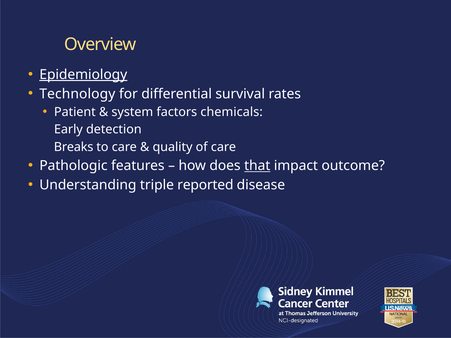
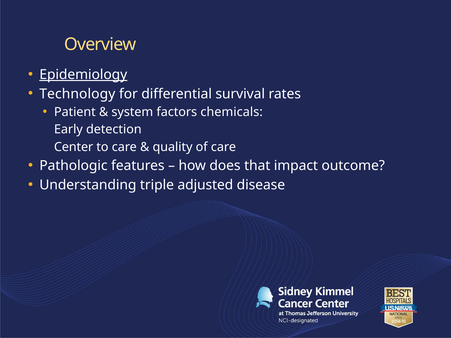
Breaks: Breaks -> Center (74, 147)
that underline: present -> none (257, 166)
reported: reported -> adjusted (205, 185)
